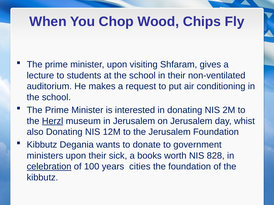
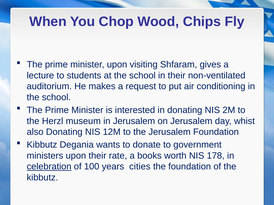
Herzl underline: present -> none (53, 121)
sick: sick -> rate (118, 156)
828: 828 -> 178 (216, 156)
